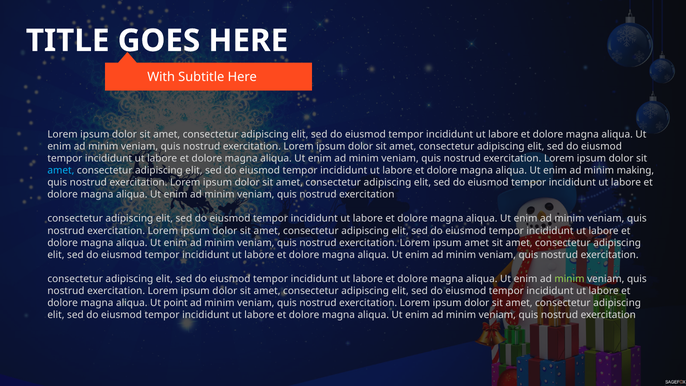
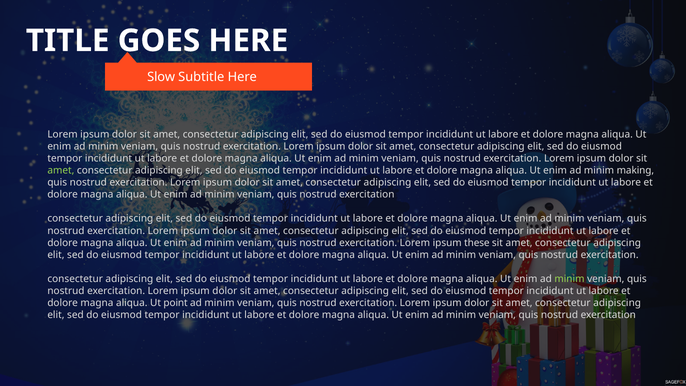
With: With -> Slow (161, 77)
amet colour: light blue -> light green (61, 171)
ipsum amet: amet -> these (477, 243)
